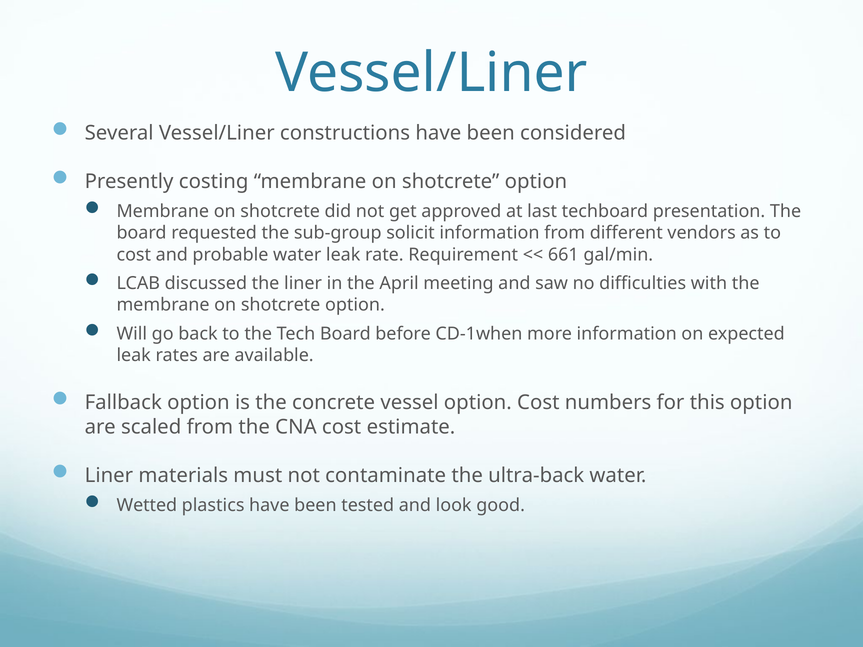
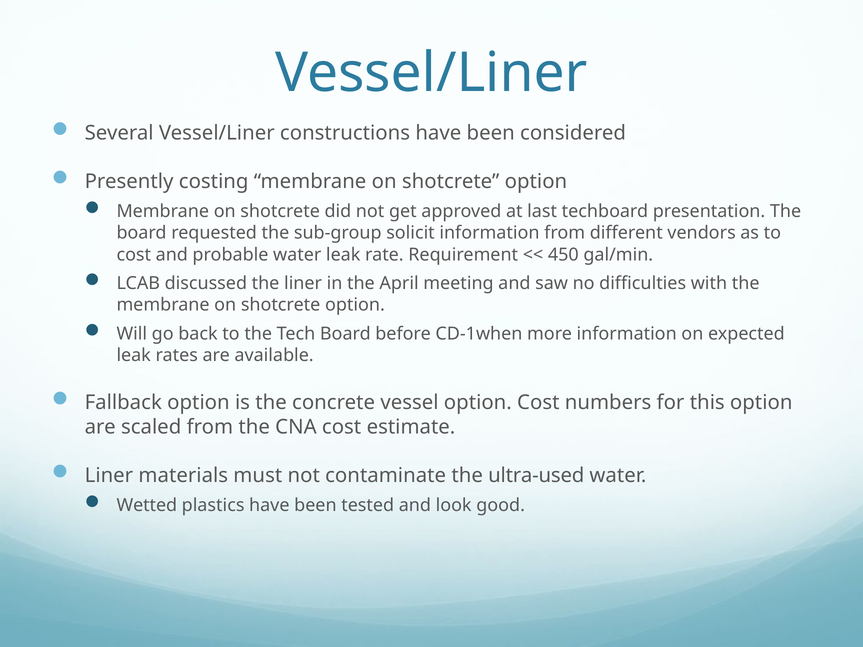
661: 661 -> 450 (563, 255)
ultra-back: ultra-back -> ultra-used (536, 475)
